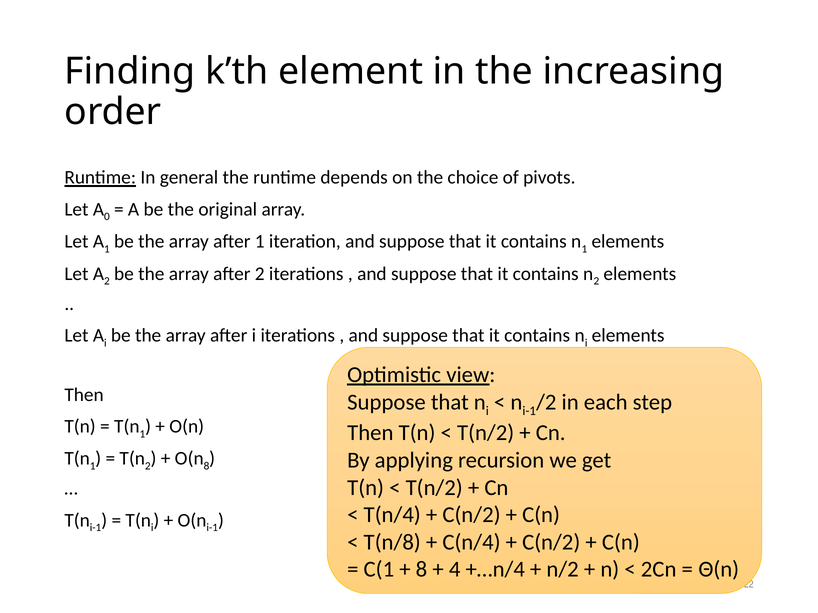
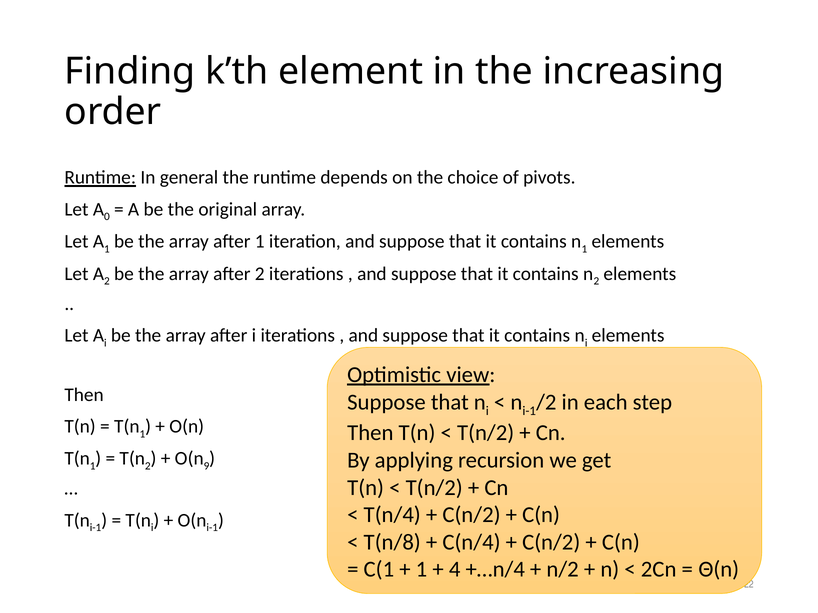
O(n 8: 8 -> 9 (206, 466)
8: 8 -> 1 (421, 570)
